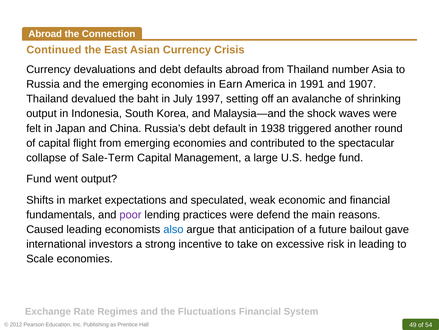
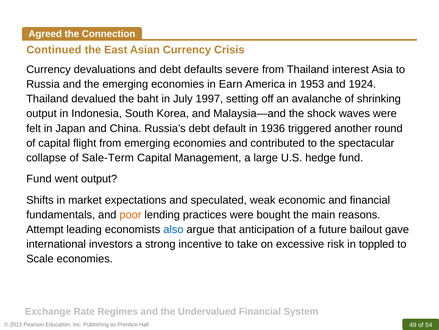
Abroad: Abroad -> Agreed (45, 34)
defaults abroad: abroad -> severe (242, 70)
number: number -> interest (350, 70)
1991: 1991 -> 1953 (312, 84)
1907: 1907 -> 1924 (362, 84)
1938: 1938 -> 1936 (273, 128)
poor colour: purple -> orange (130, 214)
defend: defend -> bought (273, 214)
Caused: Caused -> Attempt (45, 229)
in leading: leading -> toppled (377, 244)
Fluctuations: Fluctuations -> Undervalued (207, 311)
